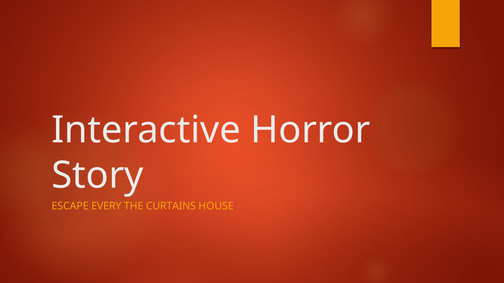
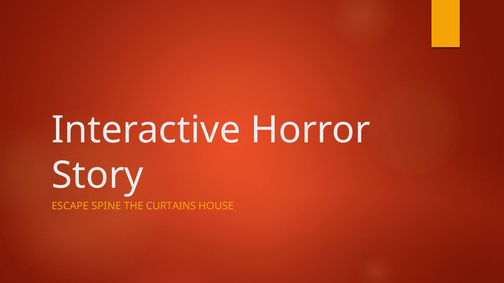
EVERY: EVERY -> SPINE (106, 206)
